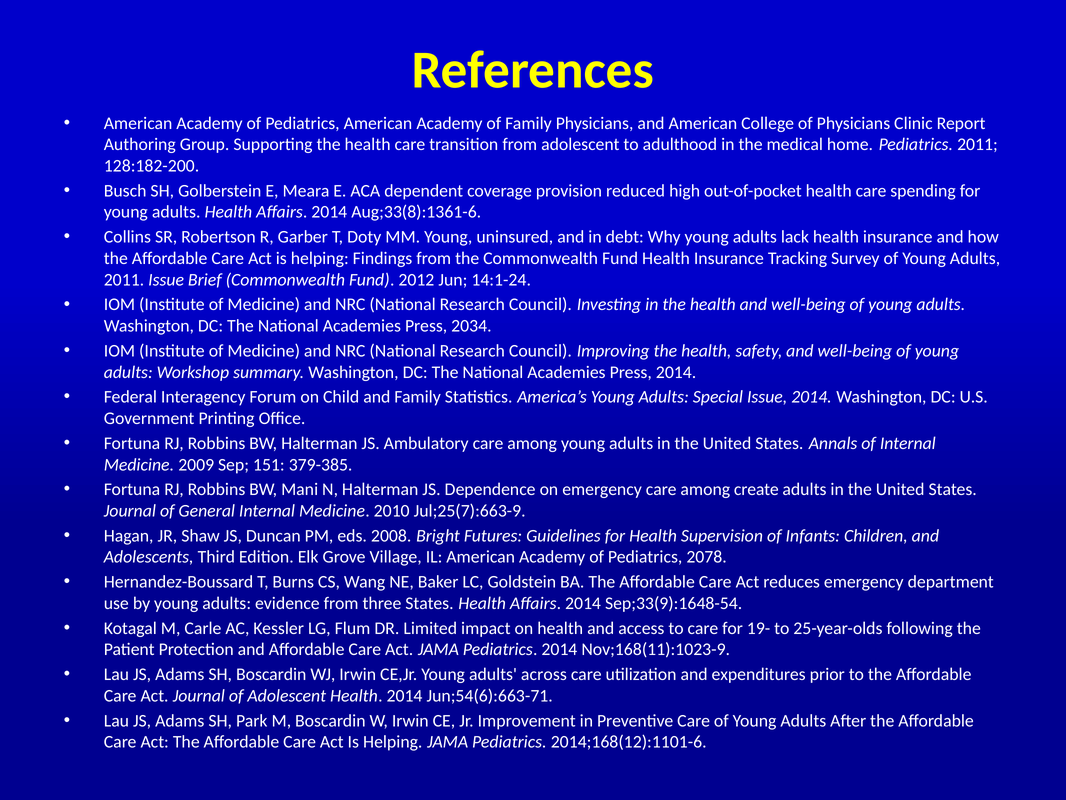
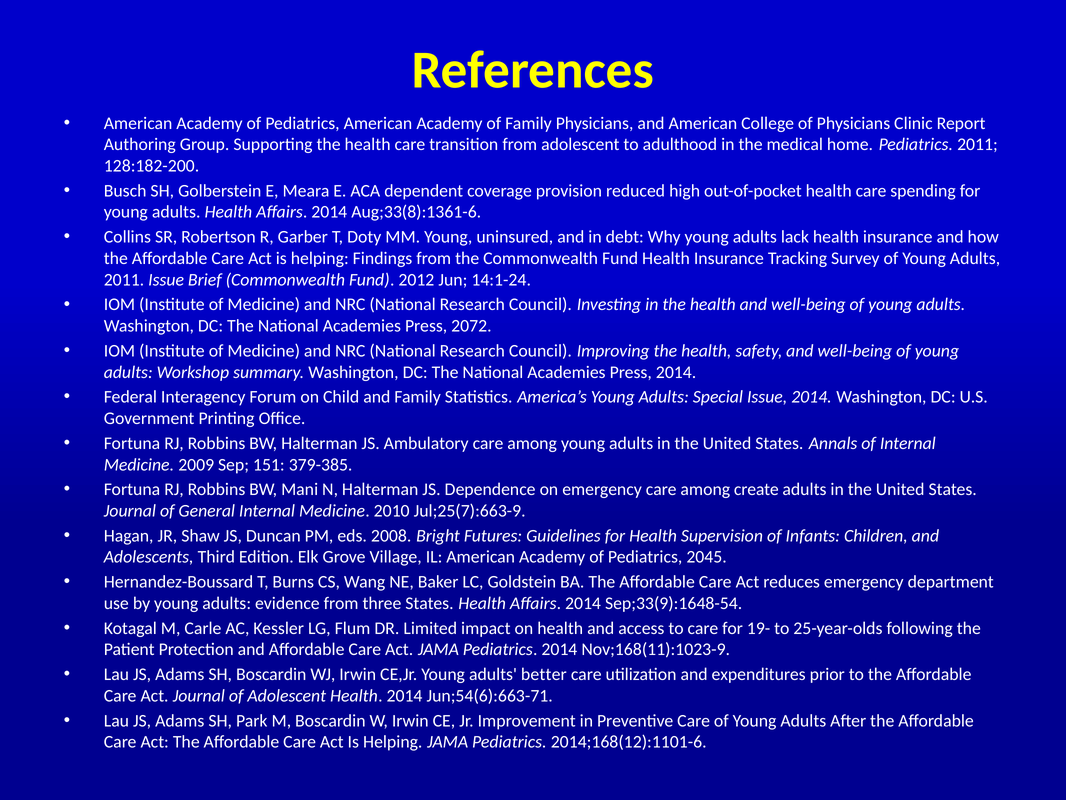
2034: 2034 -> 2072 (471, 326)
2078: 2078 -> 2045 (707, 557)
across: across -> better (544, 674)
